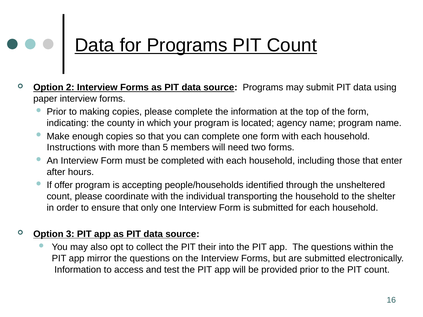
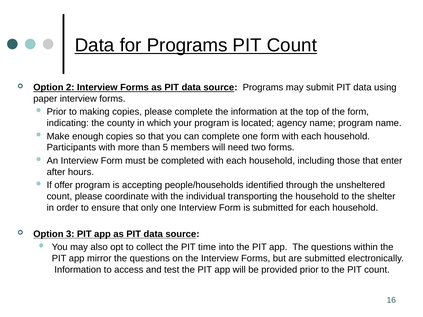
Instructions: Instructions -> Participants (71, 148)
their: their -> time (207, 247)
